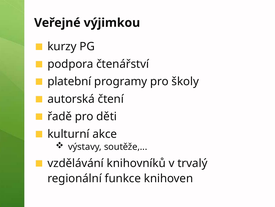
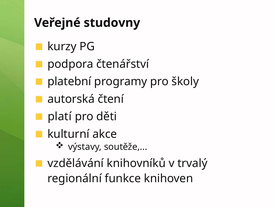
výjimkou: výjimkou -> studovny (112, 23)
řadě: řadě -> platí (60, 116)
